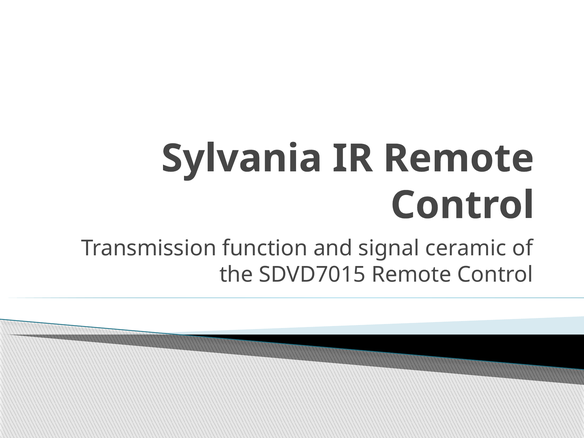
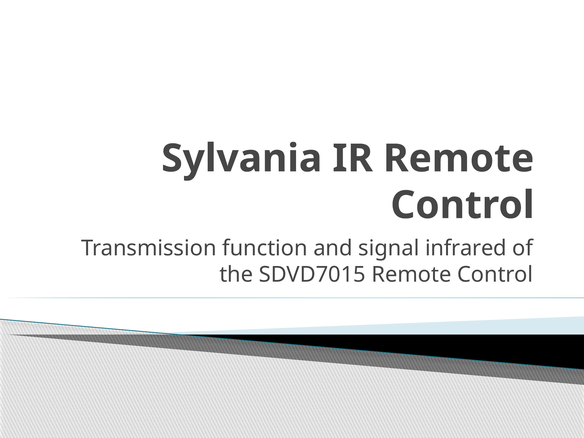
ceramic: ceramic -> infrared (466, 248)
